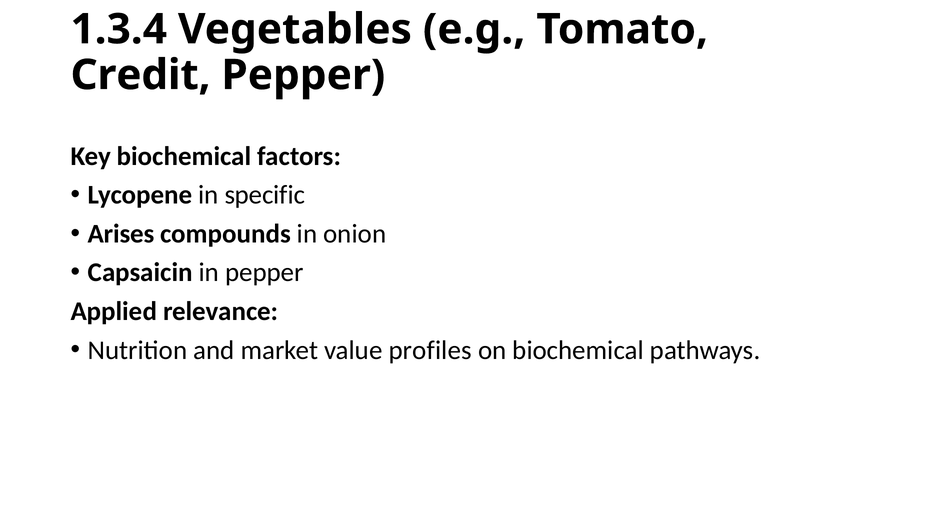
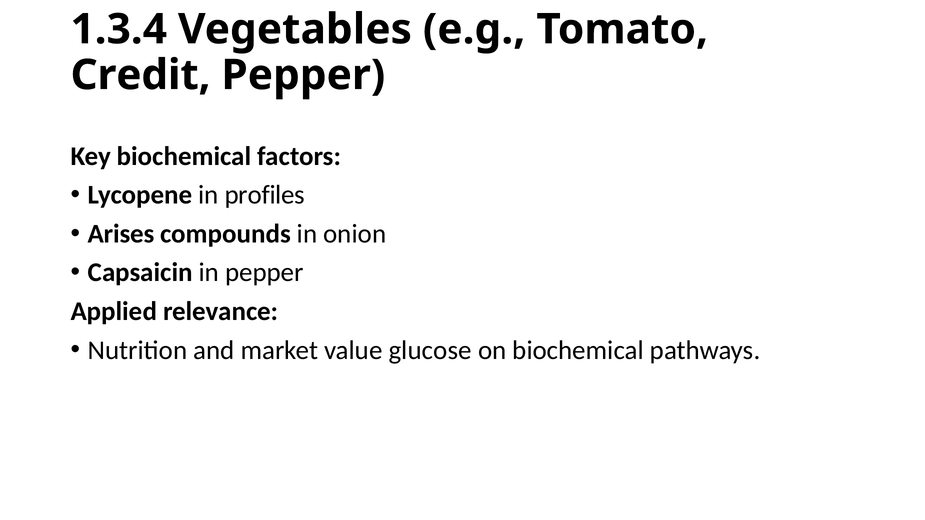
specific: specific -> profiles (265, 195)
profiles: profiles -> glucose (430, 350)
